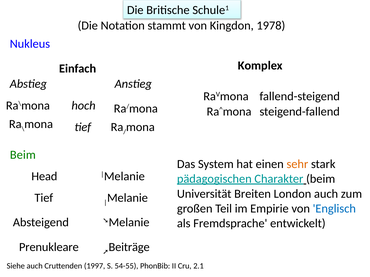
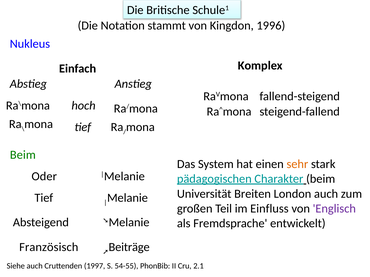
1978: 1978 -> 1996 (271, 25)
Head: Head -> Oder (44, 177)
Empirie: Empirie -> Einfluss (269, 209)
Englisch colour: blue -> purple (334, 209)
Prenukleare: Prenukleare -> Französisch (49, 247)
